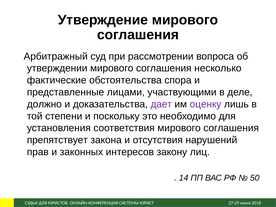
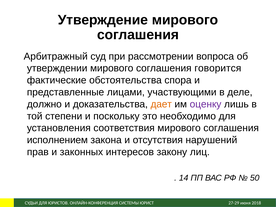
несколько: несколько -> говорится (218, 68)
дает colour: purple -> orange (161, 104)
препятствует: препятствует -> исполнением (57, 140)
